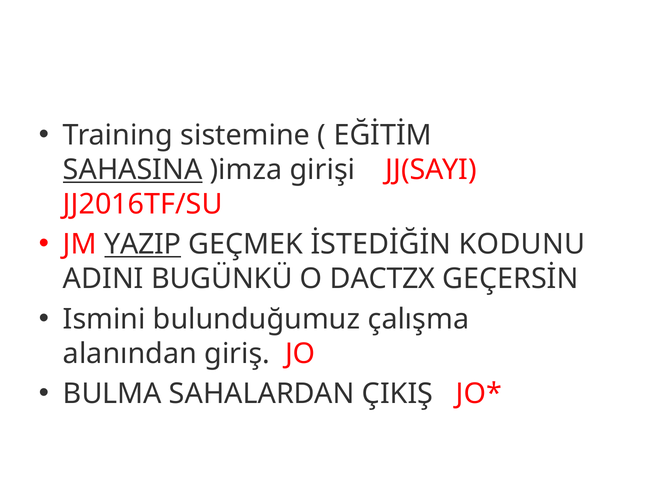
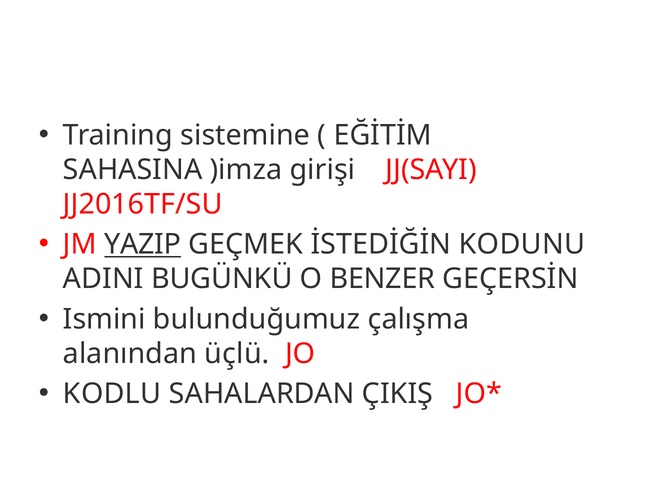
SAHASINA underline: present -> none (133, 170)
DACTZX: DACTZX -> BENZER (383, 279)
giriş: giriş -> üçlü (237, 354)
BULMA: BULMA -> KODLU (112, 394)
